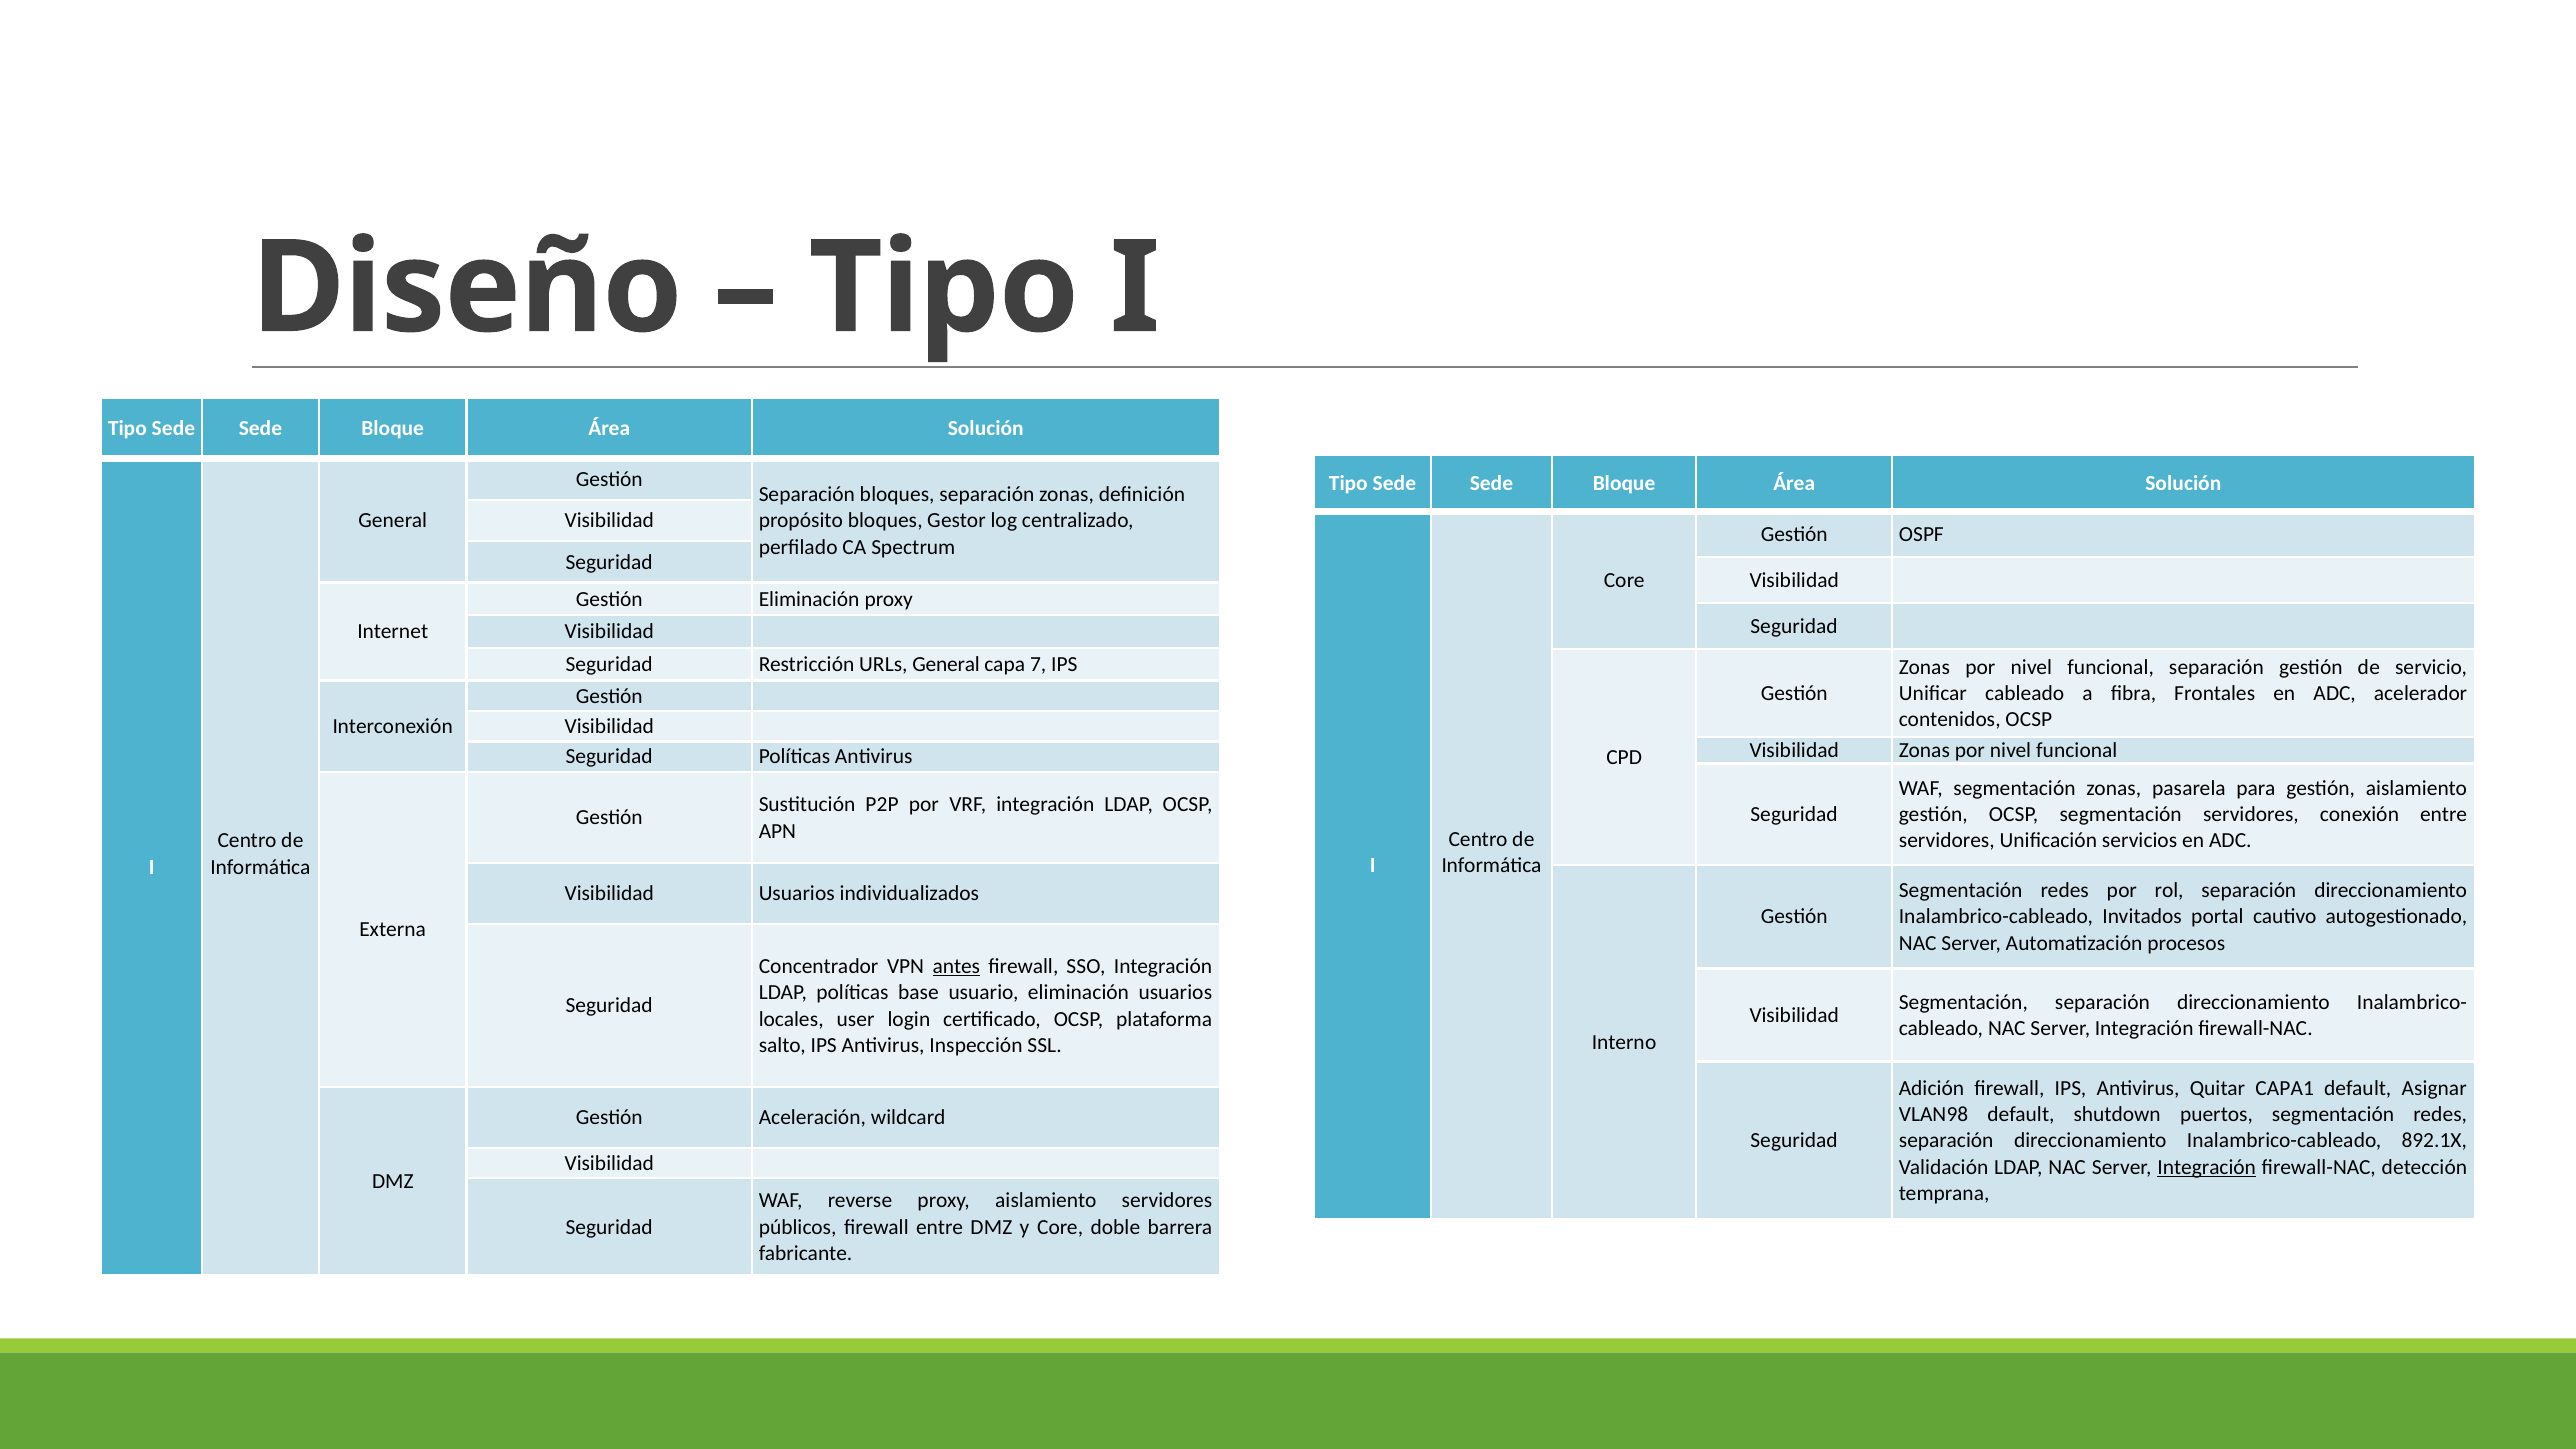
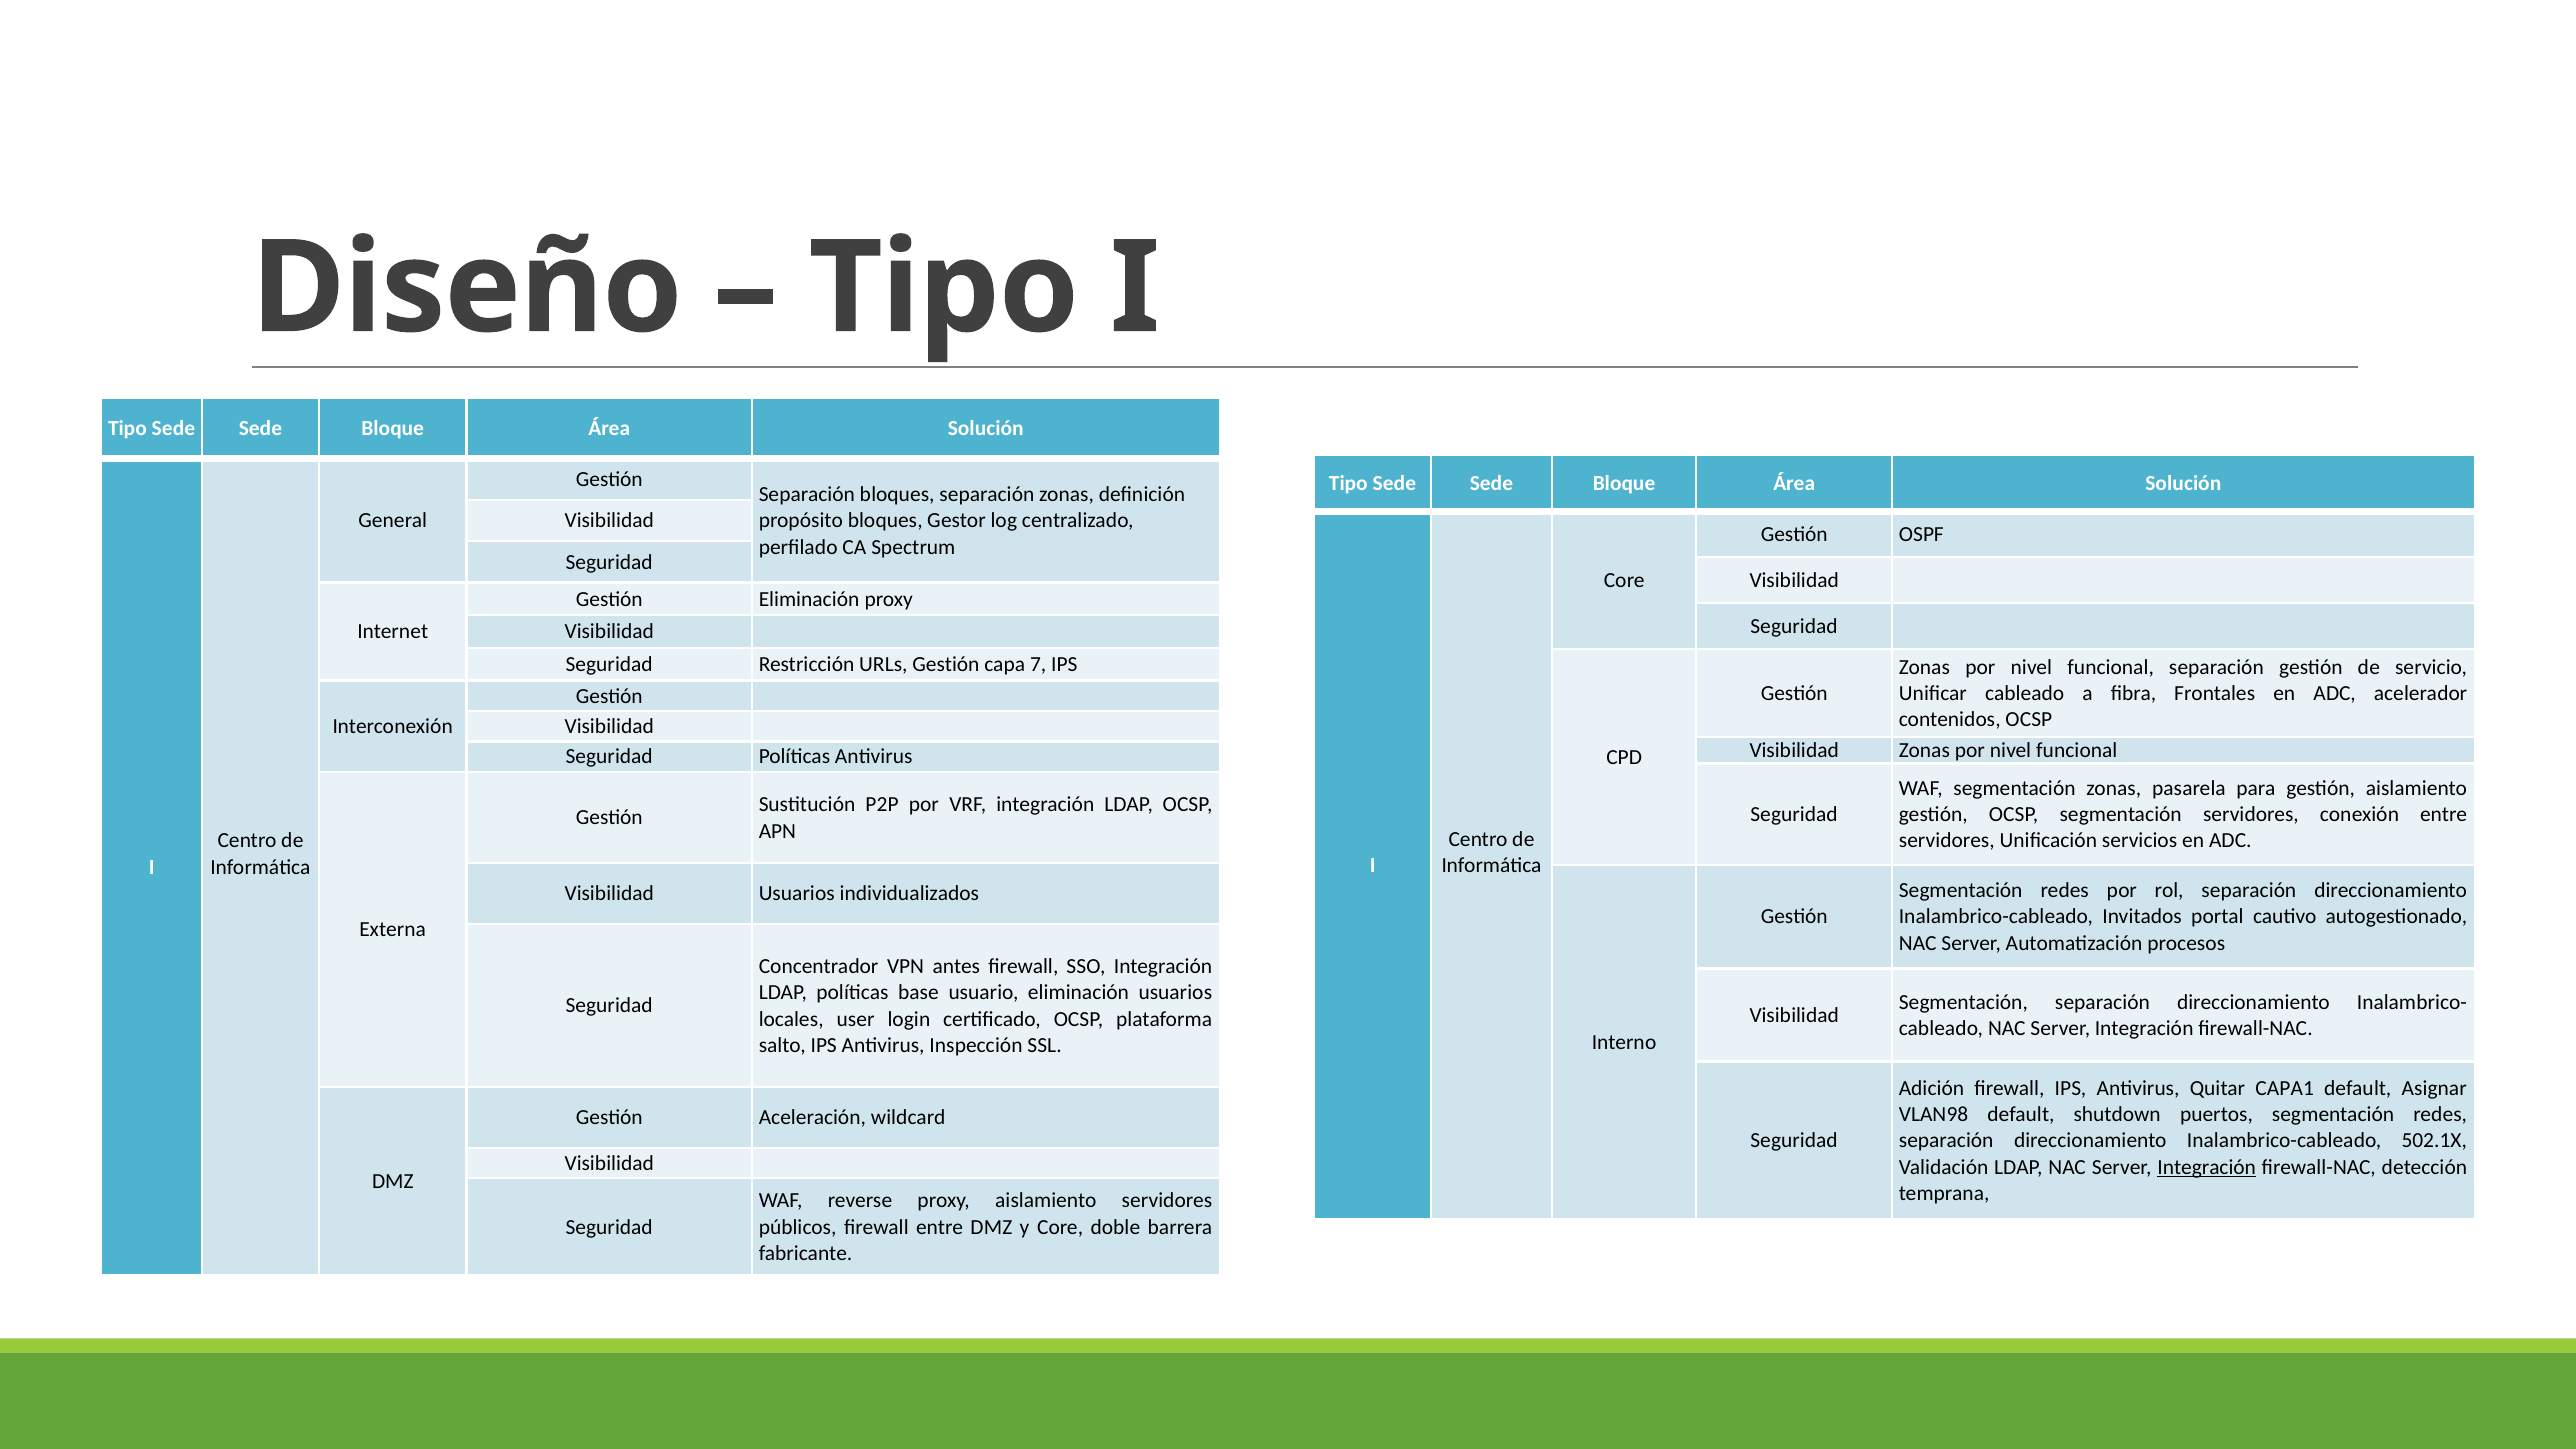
URLs General: General -> Gestión (946, 664)
antes underline: present -> none (956, 966)
892.1X: 892.1X -> 502.1X (2434, 1141)
